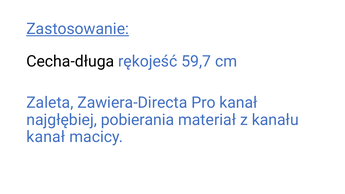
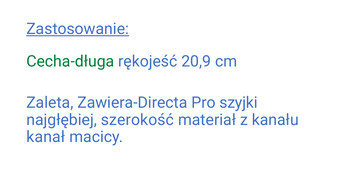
Cecha-długa colour: black -> green (70, 61)
59,7: 59,7 -> 20,9 (196, 61)
Pro kanał: kanał -> szyjki (238, 103)
pobierania: pobierania -> szerokość (137, 120)
